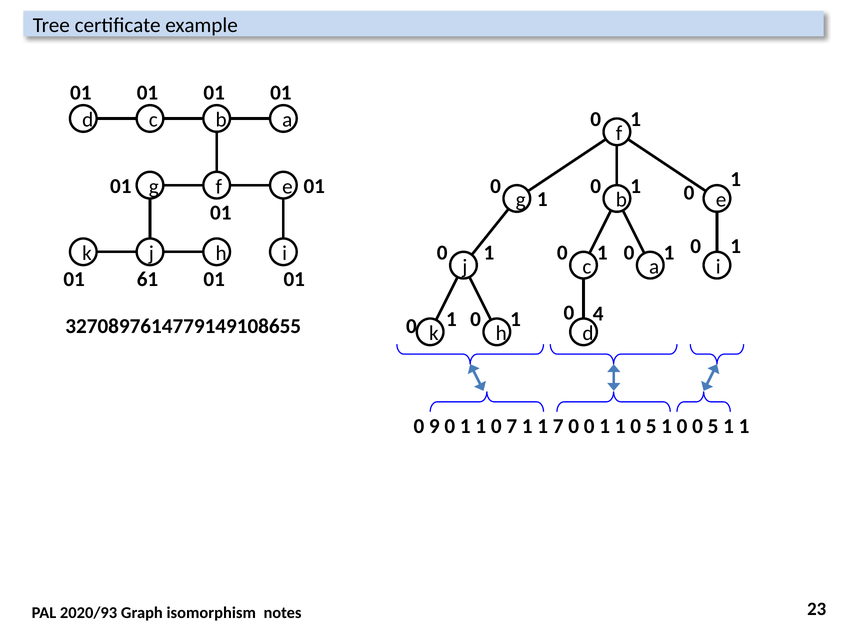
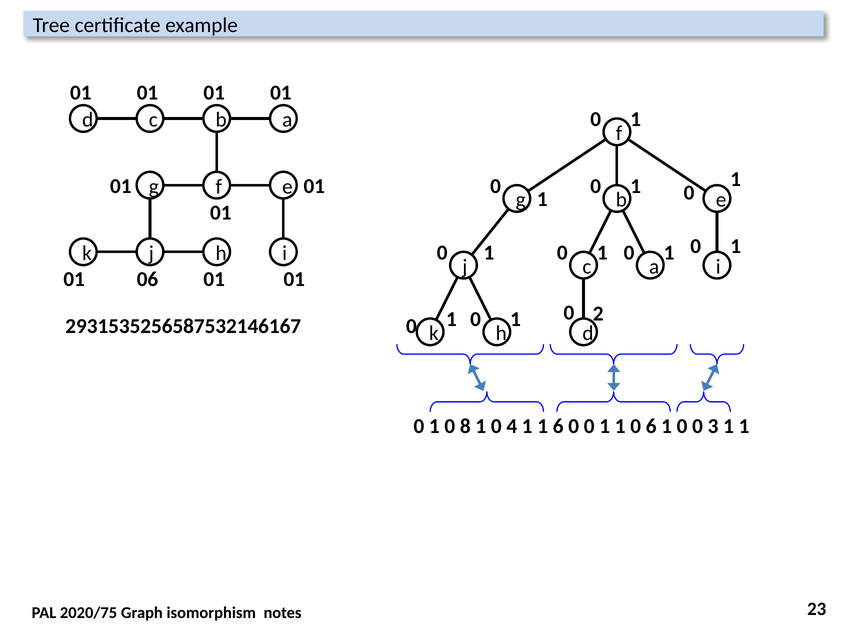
61: 61 -> 06 (147, 280)
4: 4 -> 2 (598, 314)
3270897614779149108655: 3270897614779149108655 -> 2931535256587532146167 (183, 326)
9: 9 -> 1 (434, 426)
1: 1 -> 8 (465, 426)
0 7: 7 -> 4 (512, 426)
1 7: 7 -> 6 (558, 426)
1 0 5: 5 -> 6 (651, 426)
0 0 5: 5 -> 3 (713, 426)
2020/93: 2020/93 -> 2020/75 (89, 613)
